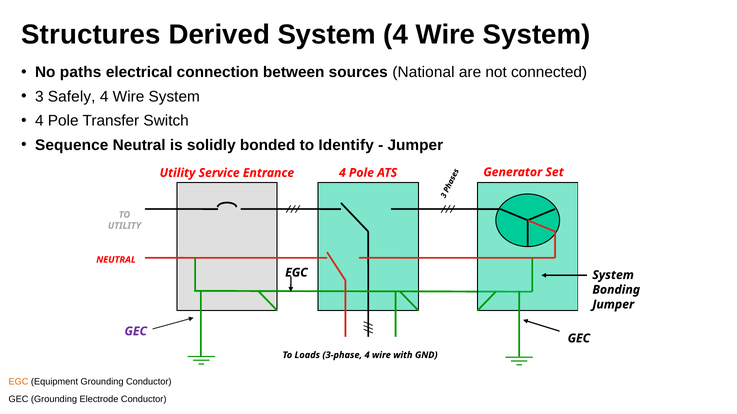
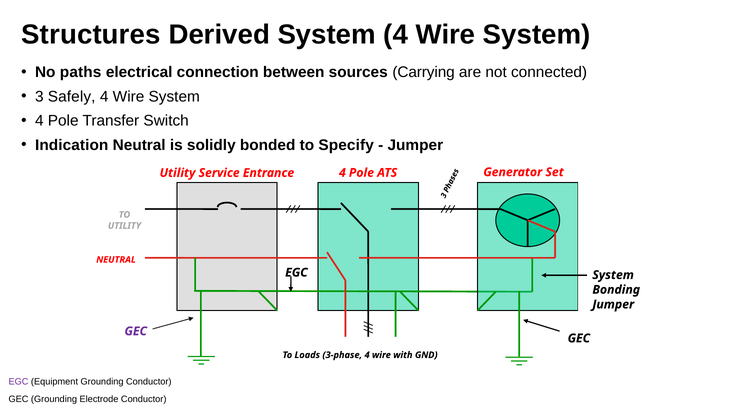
National: National -> Carrying (424, 72)
Sequence: Sequence -> Indication (72, 145)
Identify: Identify -> Specify (346, 145)
EGC colour: orange -> purple (19, 382)
